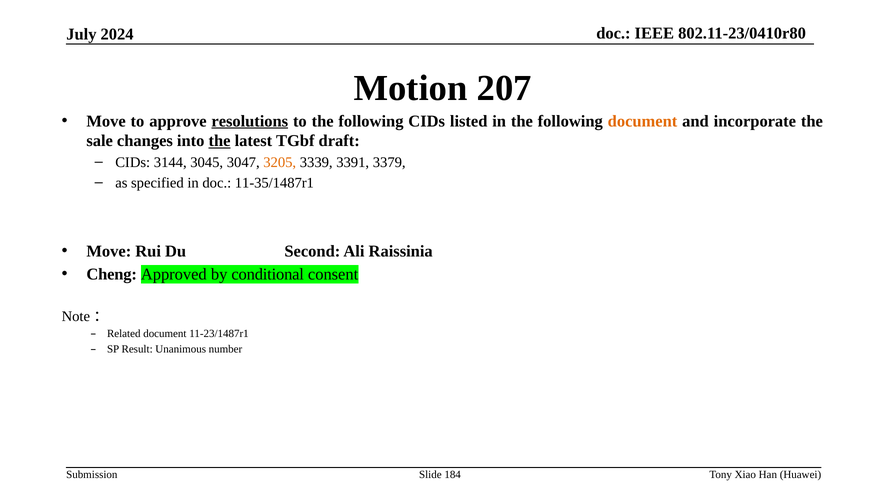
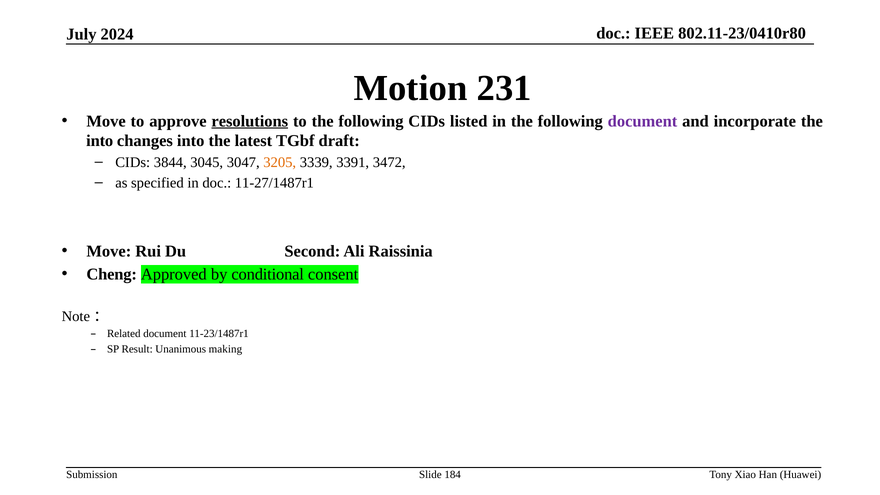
207: 207 -> 231 (504, 88)
document colour: orange -> purple (643, 121)
sale: sale -> into (100, 141)
the underline: present -> none (220, 141)
3144: 3144 -> 3844 (170, 162)
3379: 3379 -> 3472 (389, 162)
11-35/1487r1: 11-35/1487r1 -> 11-27/1487r1 (274, 183)
number: number -> making (225, 349)
